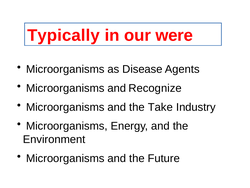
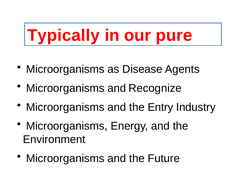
were: were -> pure (174, 35)
Take: Take -> Entry (160, 107)
